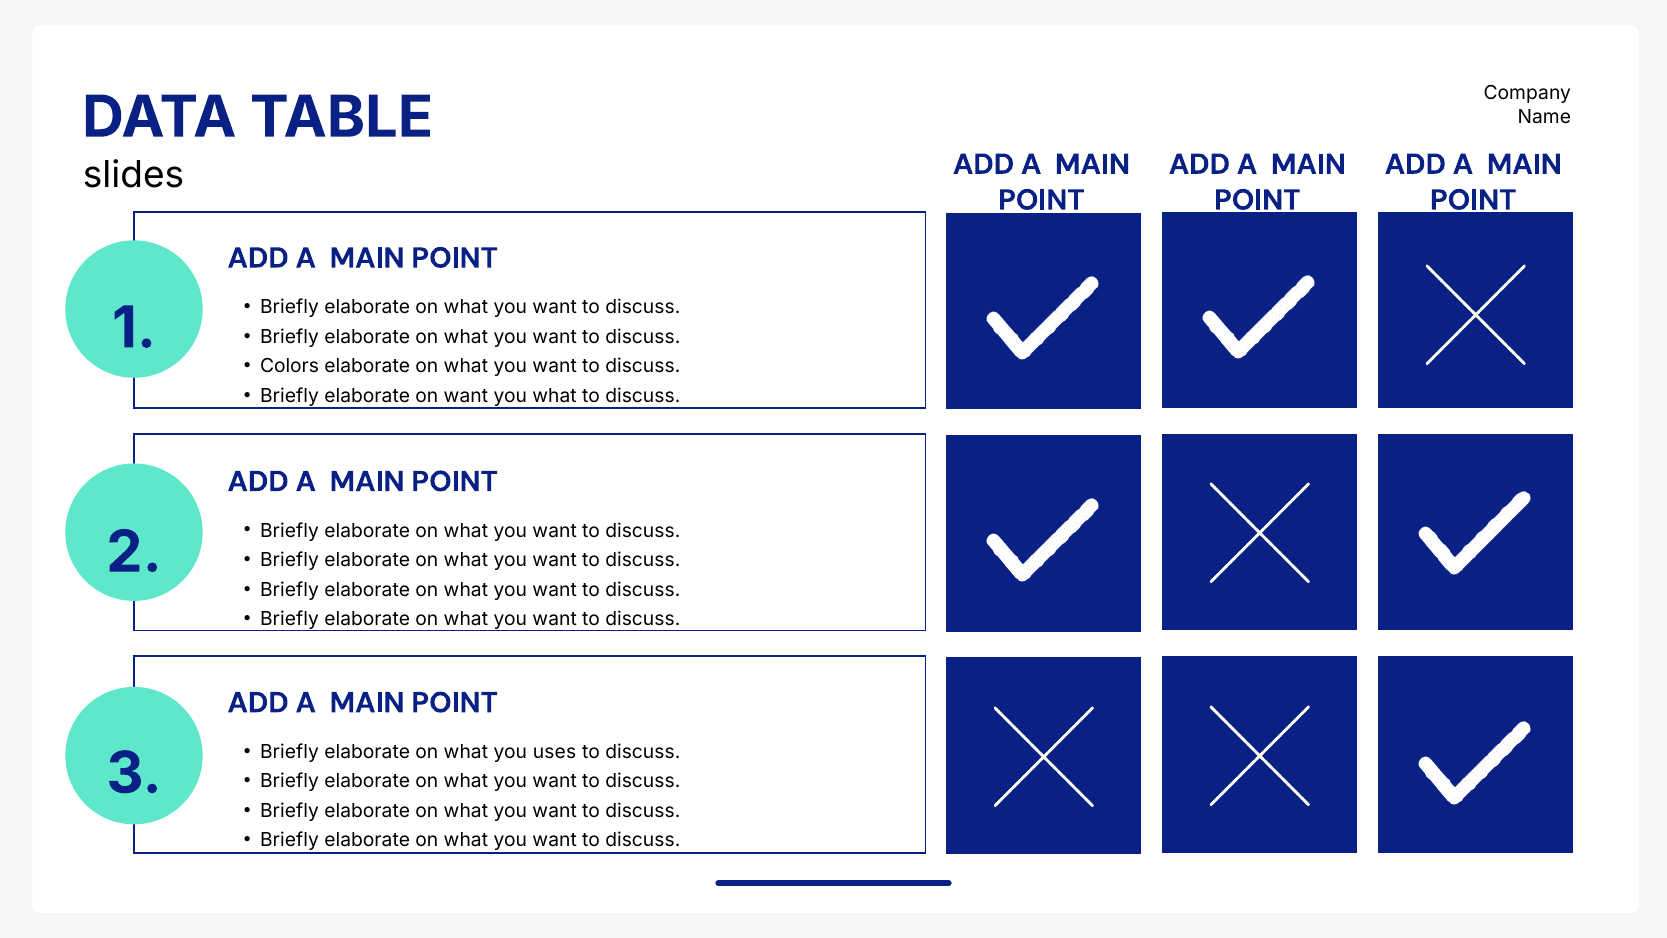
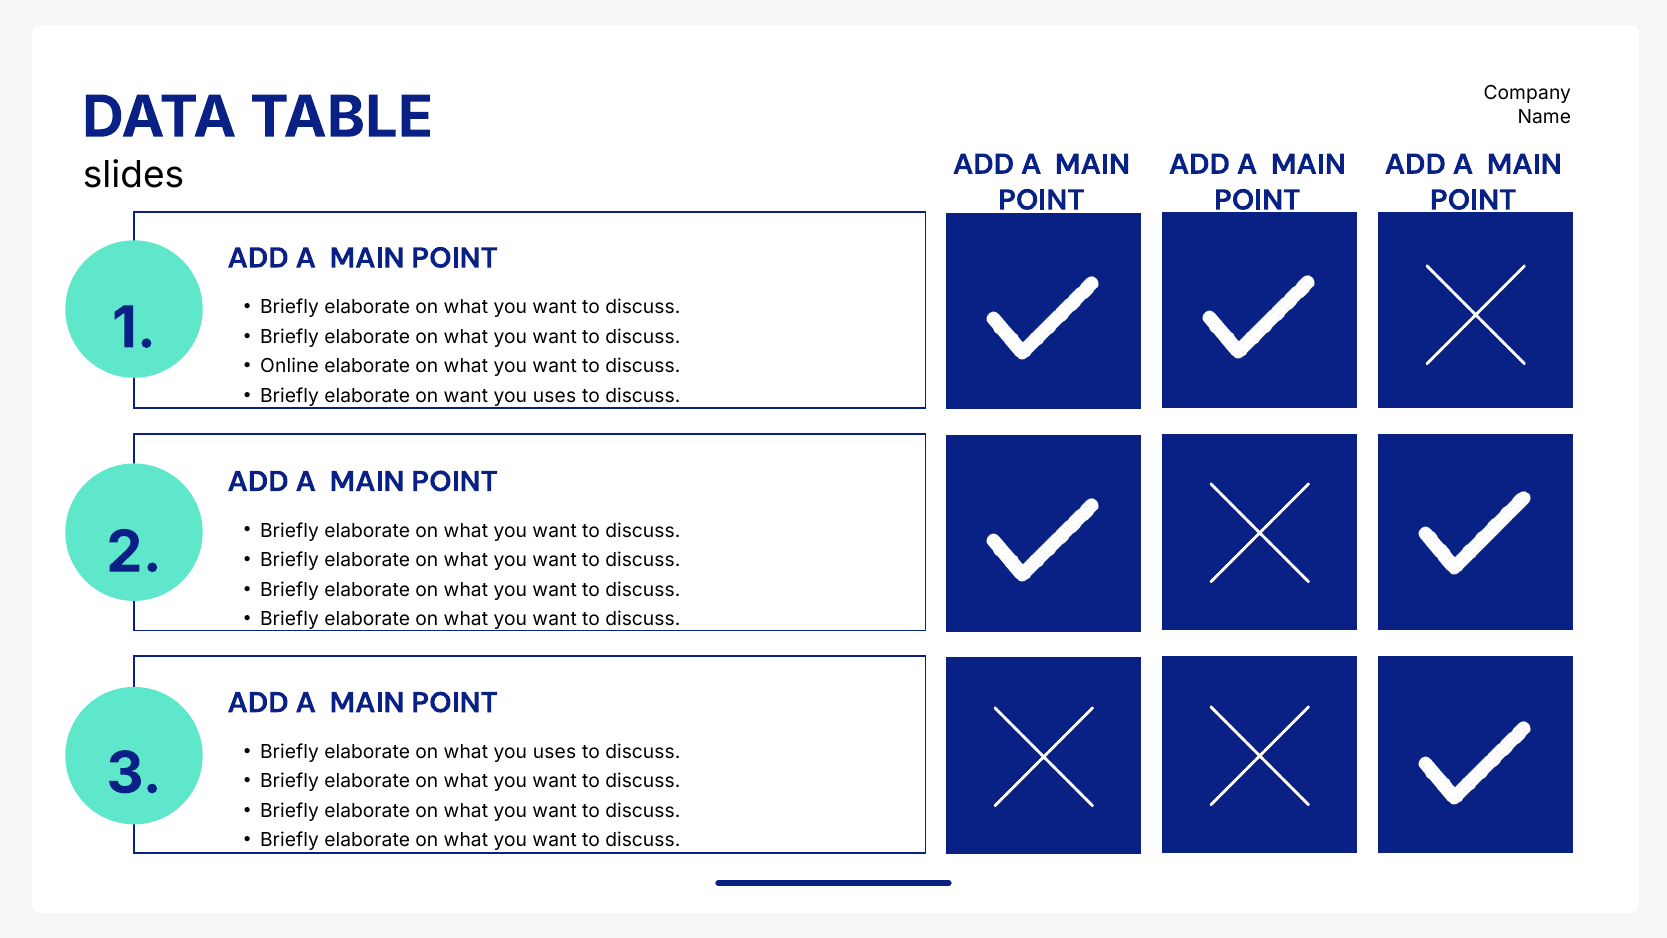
Colors: Colors -> Online (290, 366)
what: what -> uses (555, 396)
